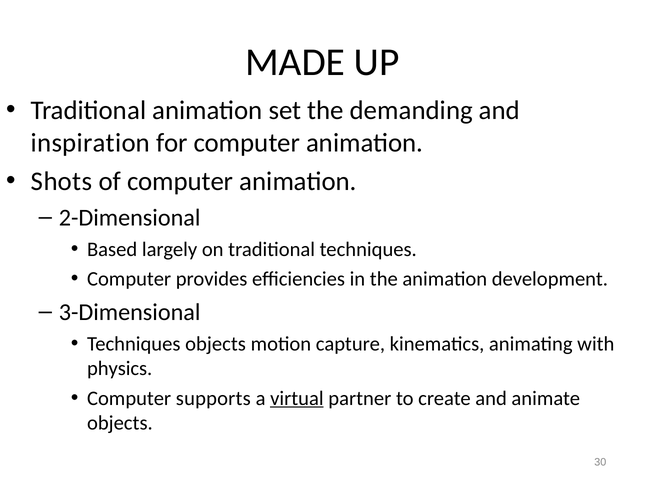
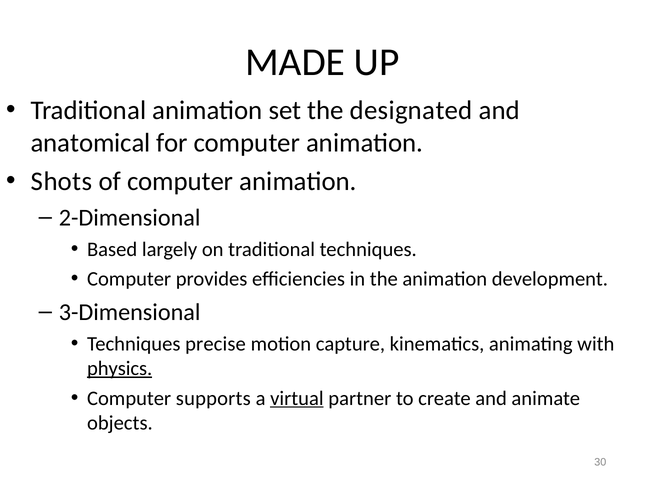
demanding: demanding -> designated (411, 110)
inspiration: inspiration -> anatomical (91, 143)
Techniques objects: objects -> precise (215, 344)
physics underline: none -> present (120, 368)
